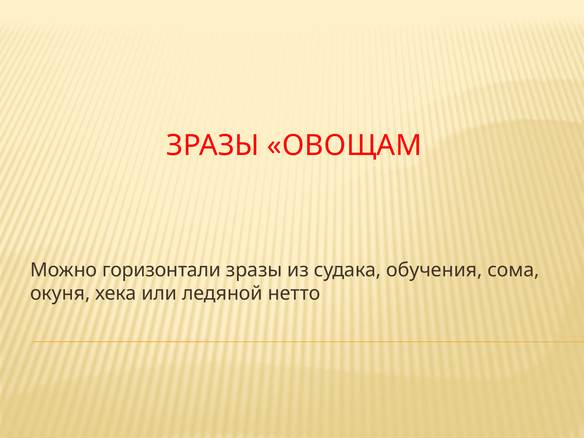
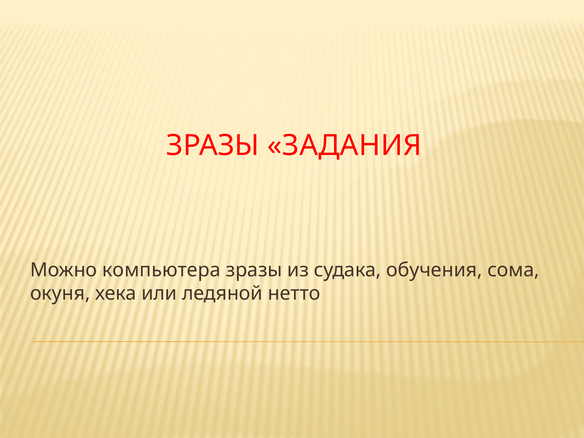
ОВОЩАМ: ОВОЩАМ -> ЗАДАНИЯ (344, 146)
горизонтали: горизонтали -> компьютера (161, 270)
